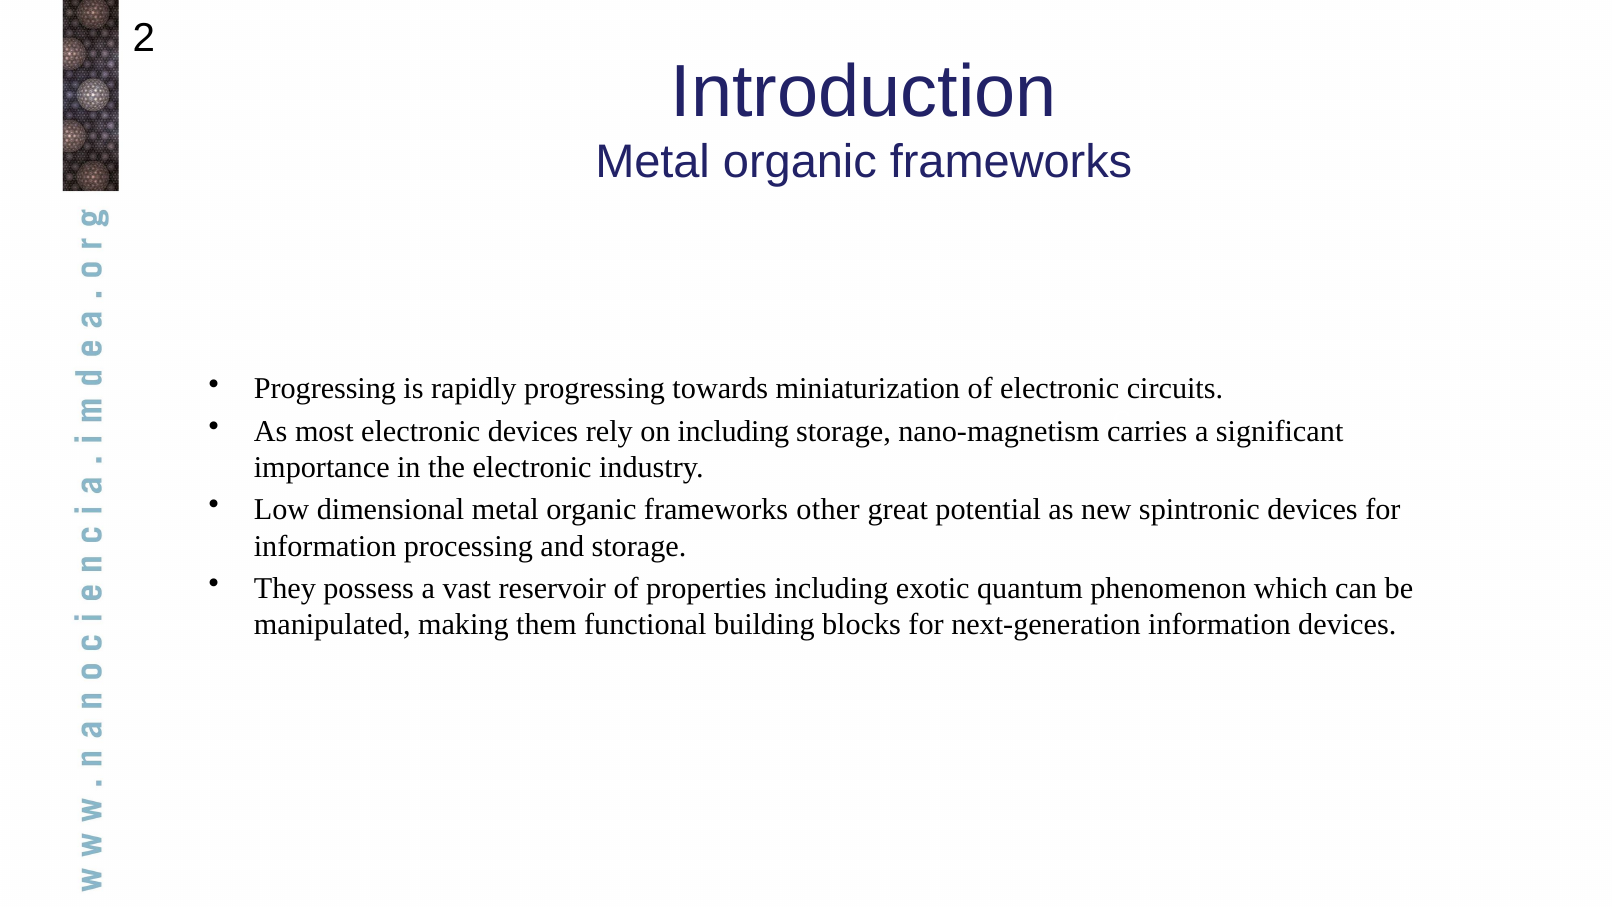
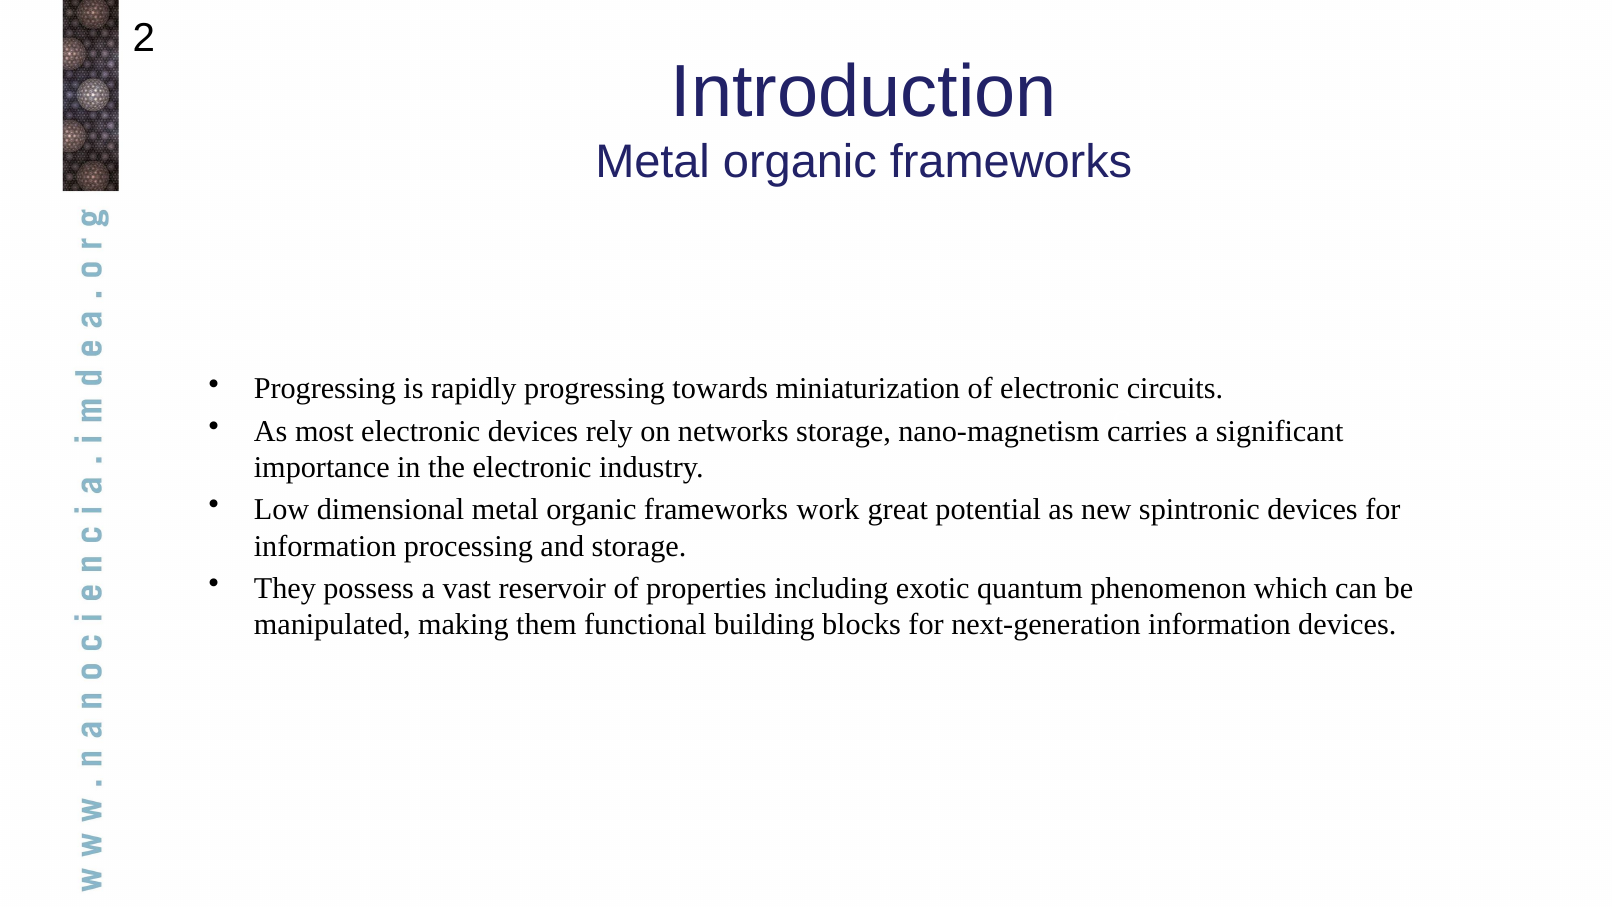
on including: including -> networks (733, 431)
other: other -> work (828, 510)
